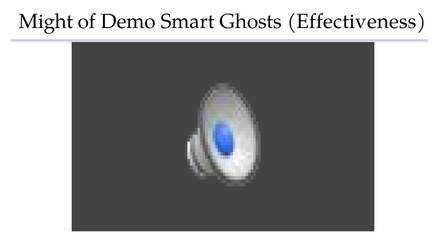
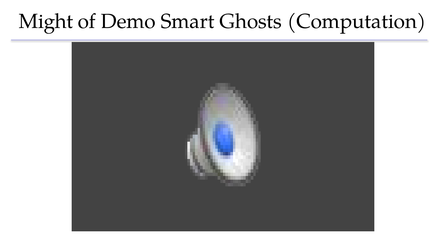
Effectiveness: Effectiveness -> Computation (357, 21)
